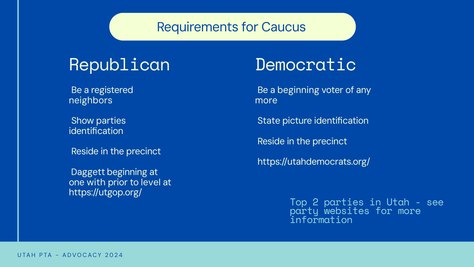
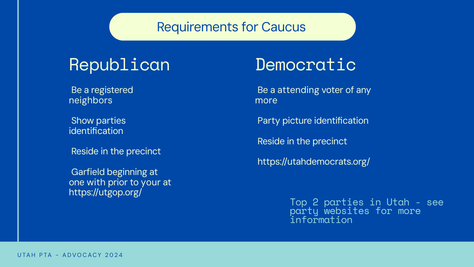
a beginning: beginning -> attending (298, 90)
State: State -> Party (269, 121)
Daggett: Daggett -> Garfield (88, 172)
level: level -> your (151, 182)
